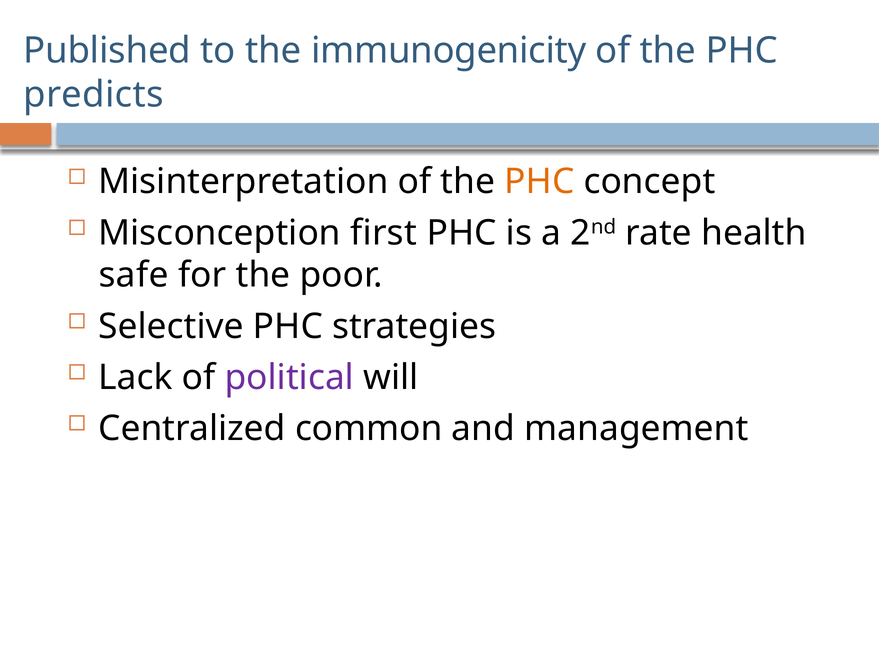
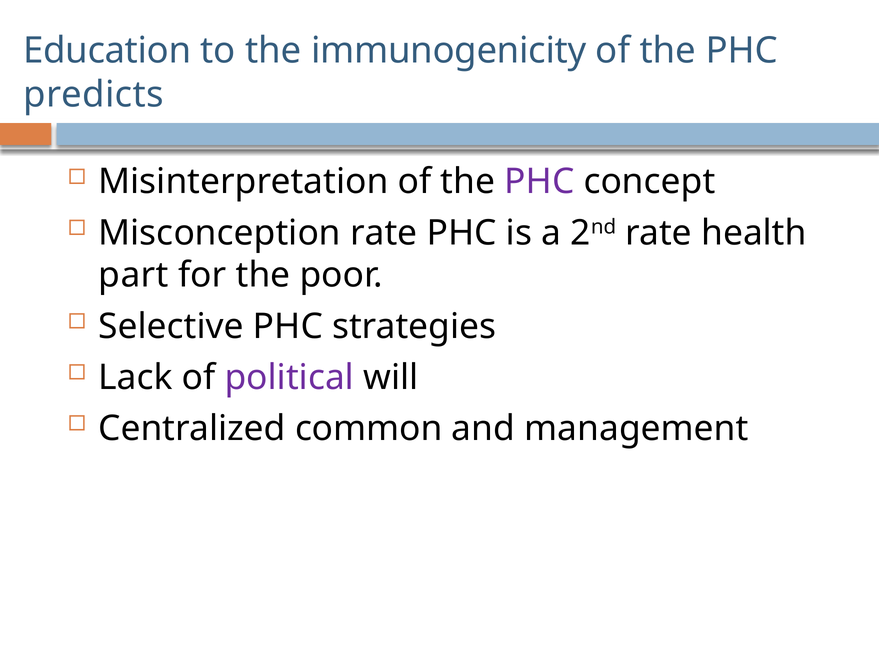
Published: Published -> Education (107, 51)
PHC colour: orange -> purple (539, 182)
Misconception first: first -> rate (384, 233)
safe: safe -> part (134, 275)
